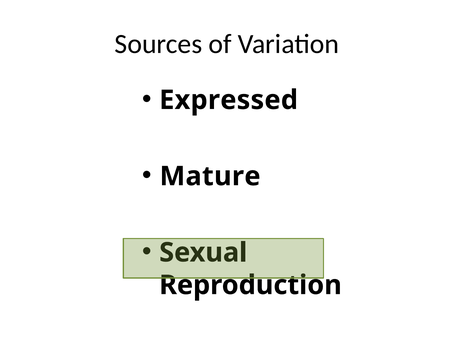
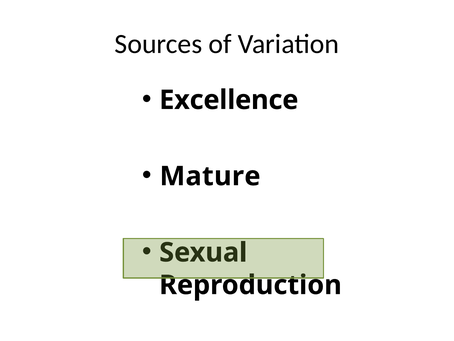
Expressed: Expressed -> Excellence (229, 100)
